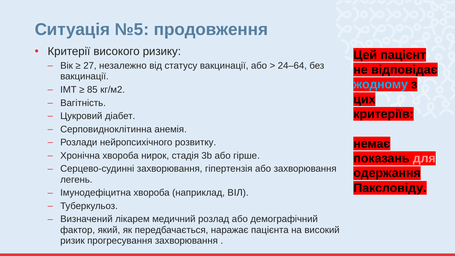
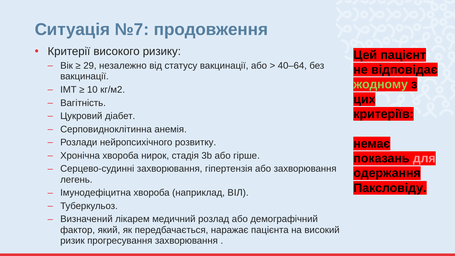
№5: №5 -> №7 (132, 30)
27: 27 -> 29 (90, 66)
24–64: 24–64 -> 40–64 (292, 66)
жодному colour: light blue -> light green (381, 85)
85: 85 -> 10 (92, 90)
